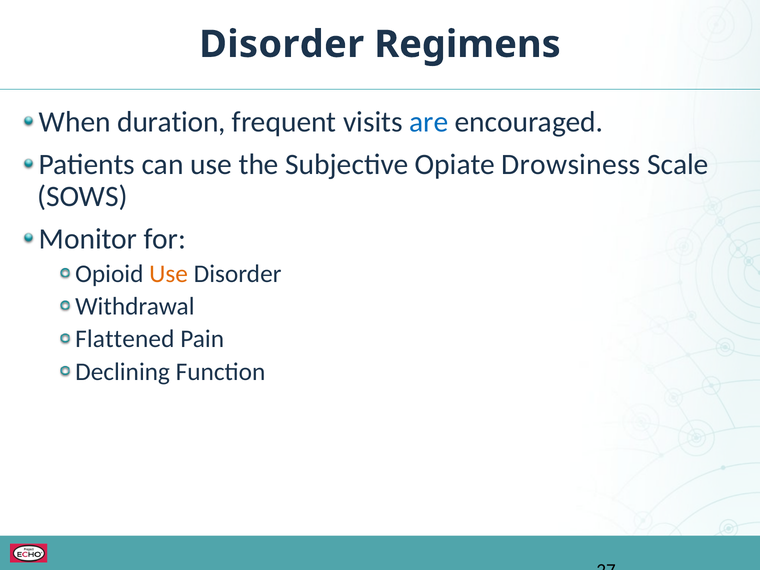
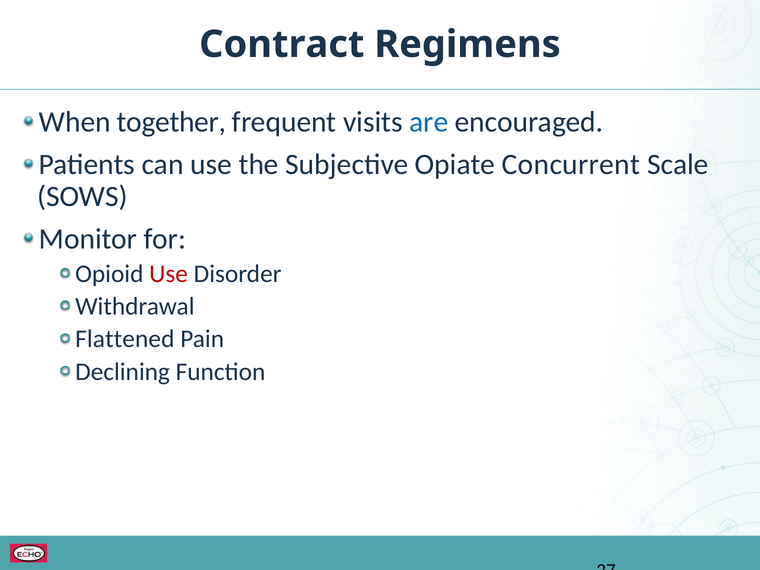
Disorder: Disorder -> Contract (282, 44)
duration: duration -> together (171, 122)
Drowsiness: Drowsiness -> Concurrent (571, 165)
Use colour: orange -> red (169, 274)
